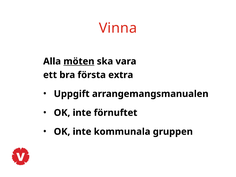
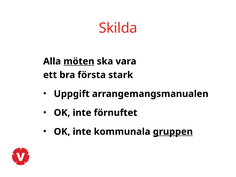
Vinna: Vinna -> Skilda (118, 28)
extra: extra -> stark (121, 75)
gruppen underline: none -> present (173, 132)
